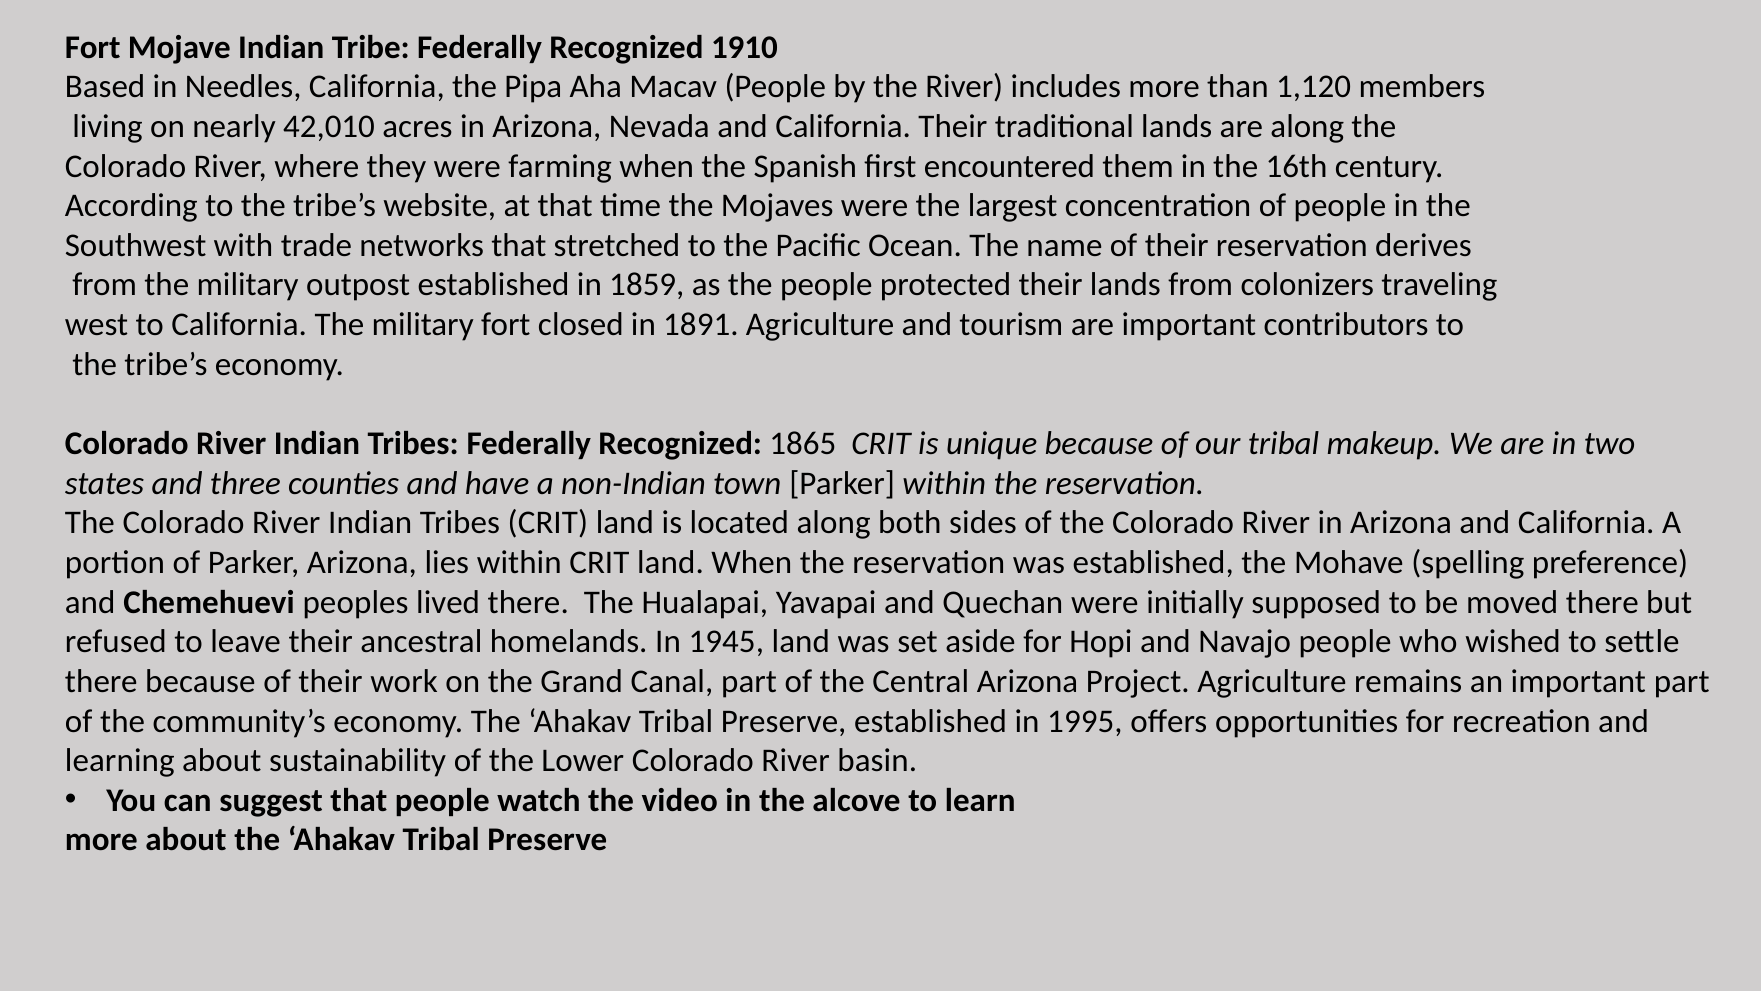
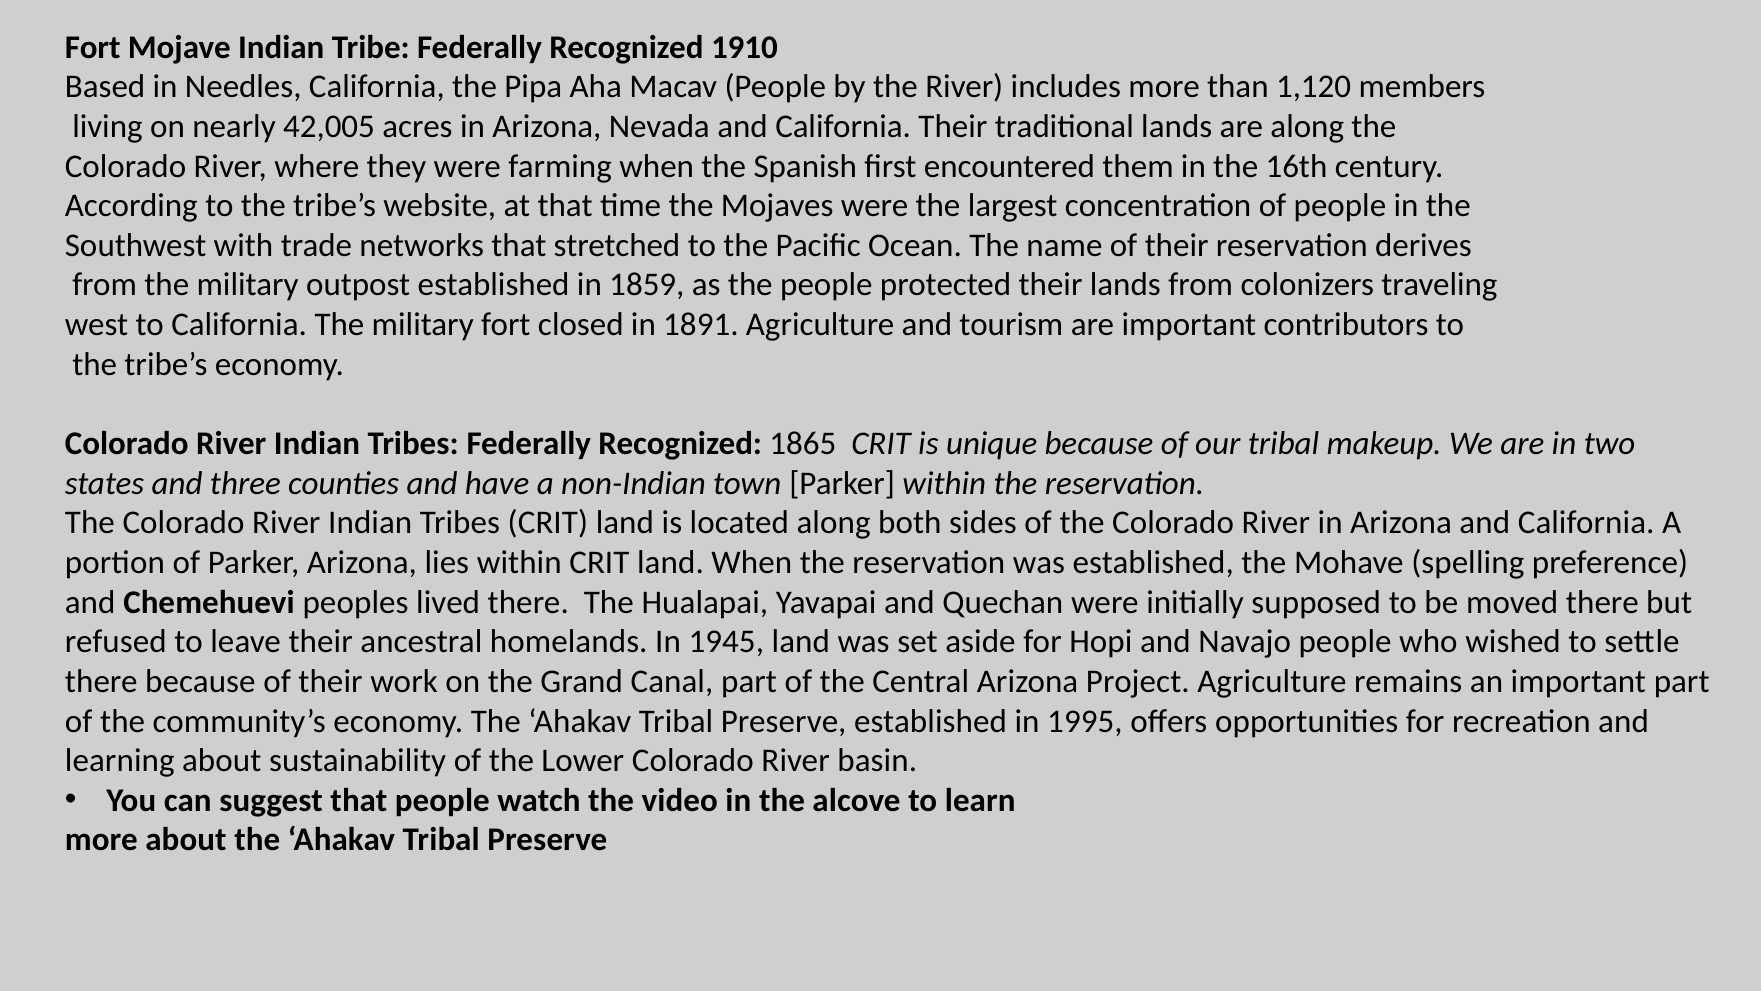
42,010: 42,010 -> 42,005 (329, 126)
